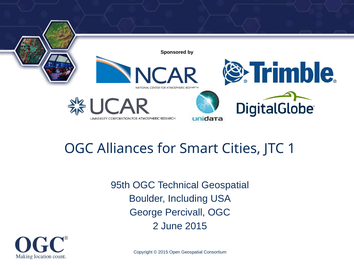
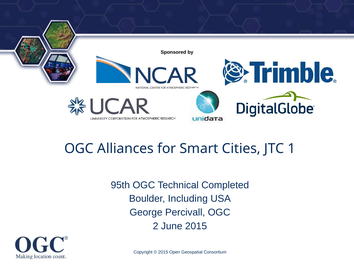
Technical Geospatial: Geospatial -> Completed (225, 185)
